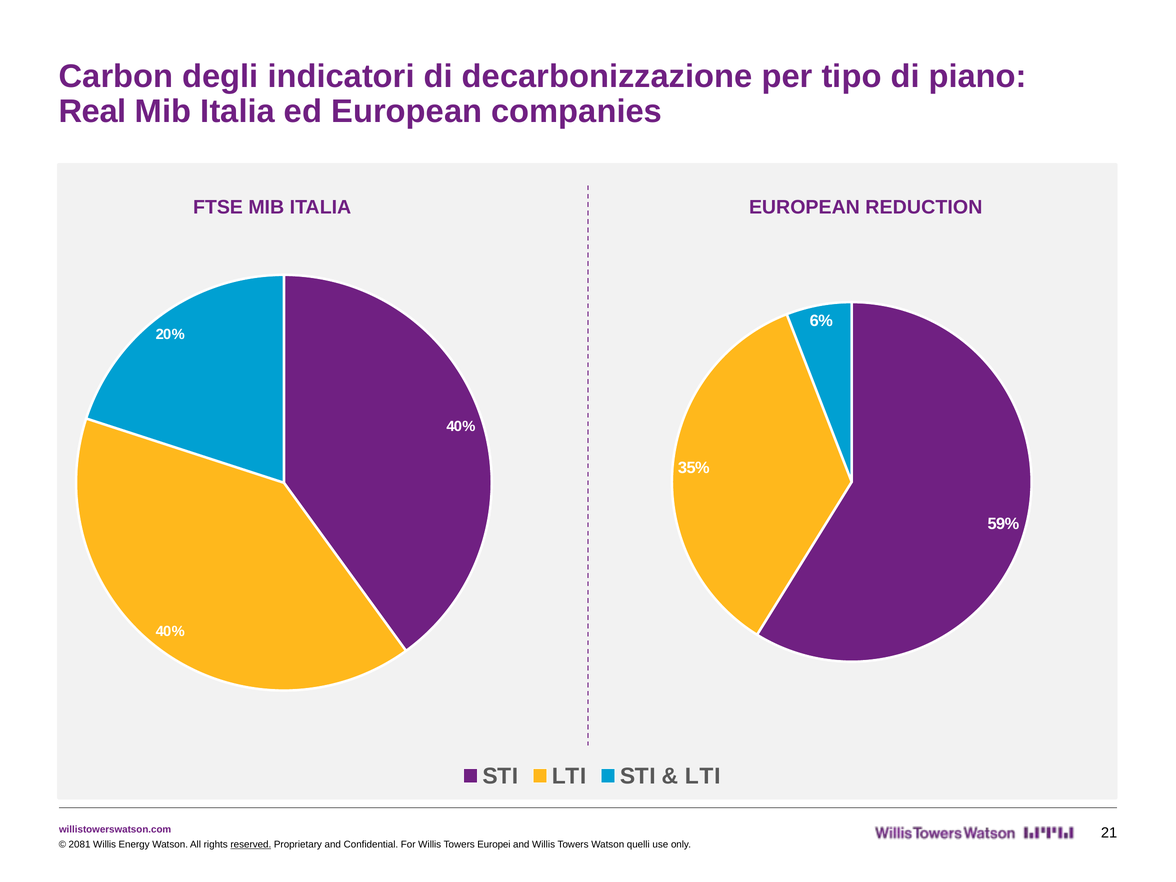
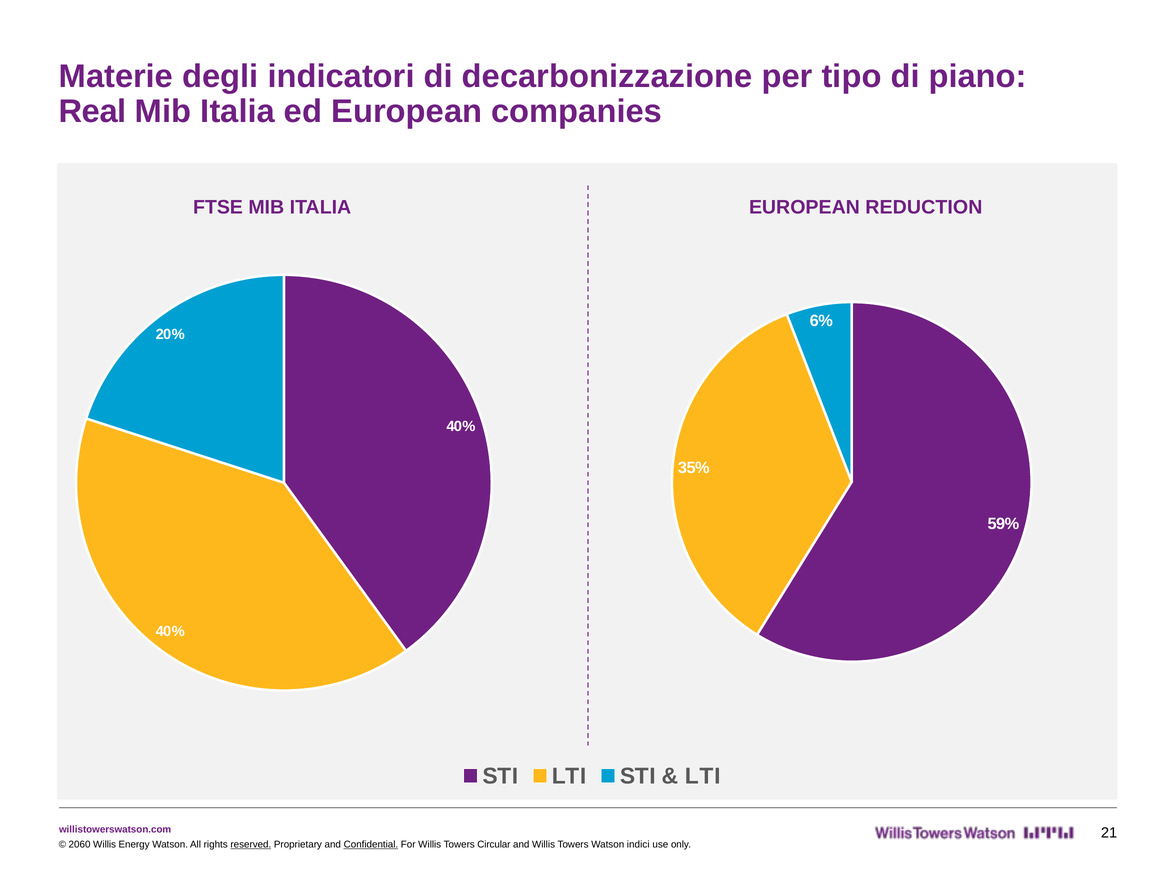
Carbon: Carbon -> Materie (116, 76)
2081: 2081 -> 2060 (80, 844)
Confidential underline: none -> present (371, 844)
Europei: Europei -> Circular (494, 844)
quelli: quelli -> indici (638, 844)
